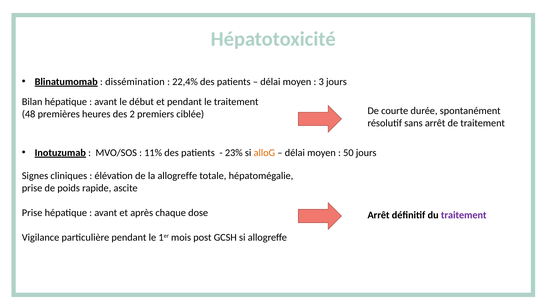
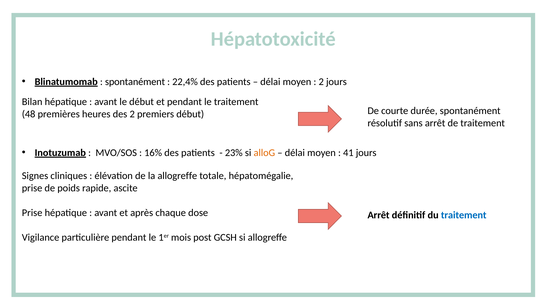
dissémination: dissémination -> spontanément (135, 82)
3: 3 -> 2 (321, 82)
premiers ciblée: ciblée -> début (190, 114)
11%: 11% -> 16% (153, 153)
50: 50 -> 41 (348, 153)
traitement colour: purple -> blue (464, 215)
